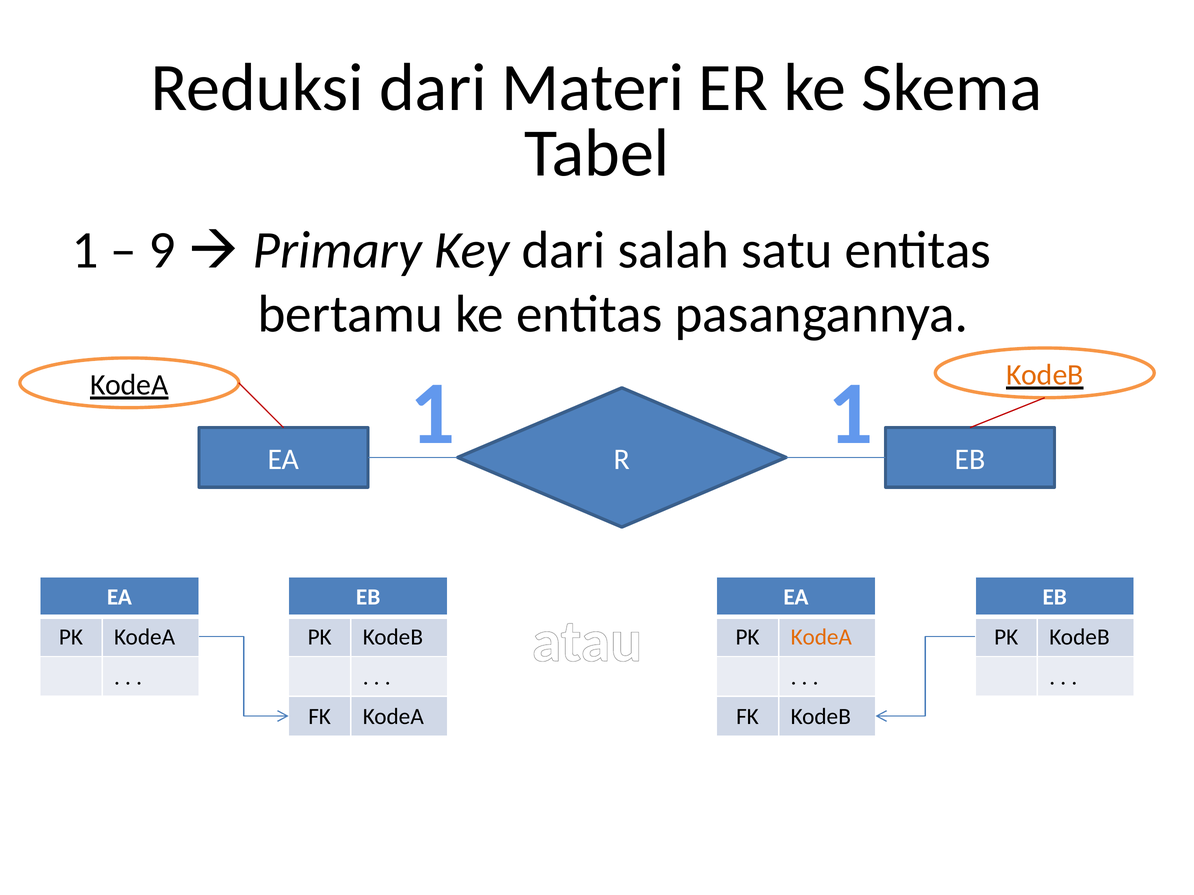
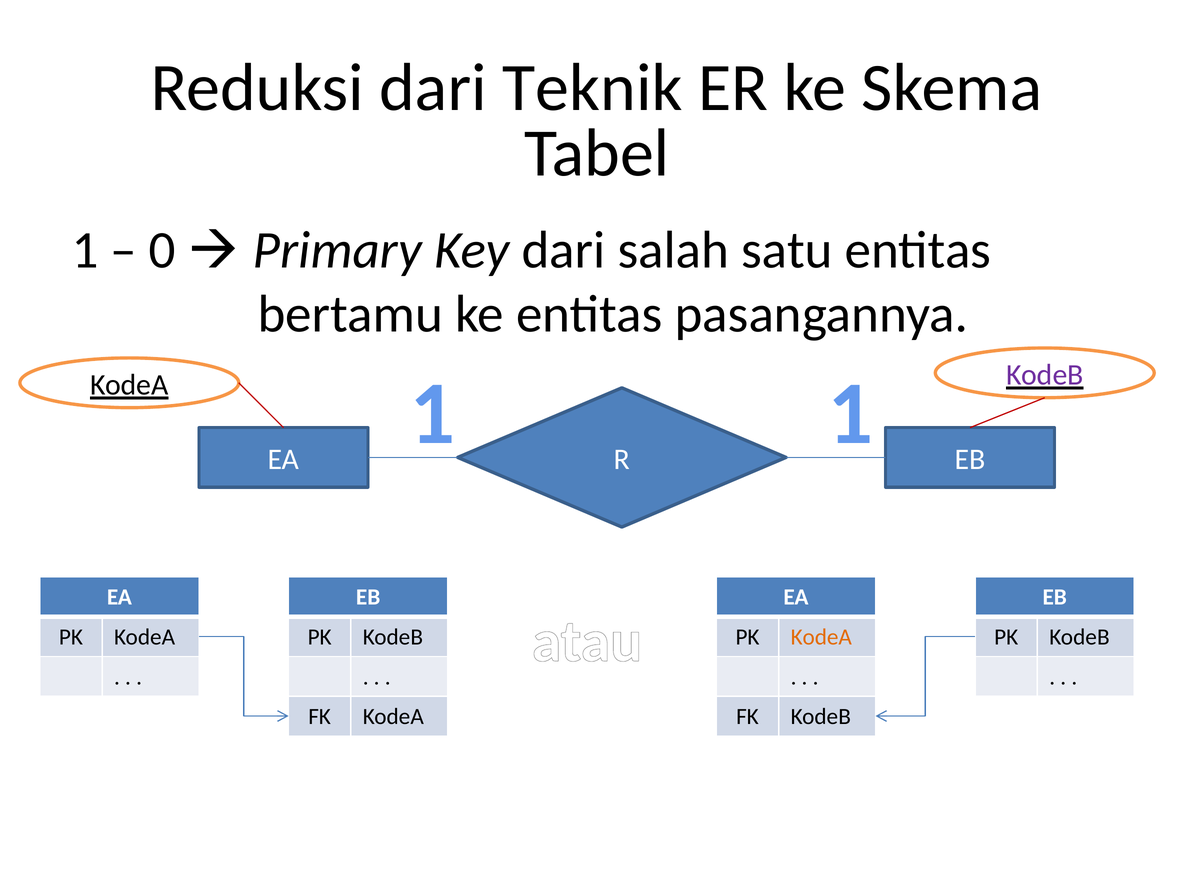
Materi: Materi -> Teknik (592, 88)
9: 9 -> 0 (162, 250)
KodeB colour: orange -> purple (1045, 375)
